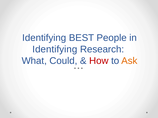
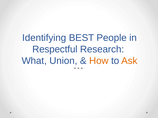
Identifying: Identifying -> Respectful (55, 49)
Could: Could -> Union (63, 61)
How colour: red -> orange (99, 61)
